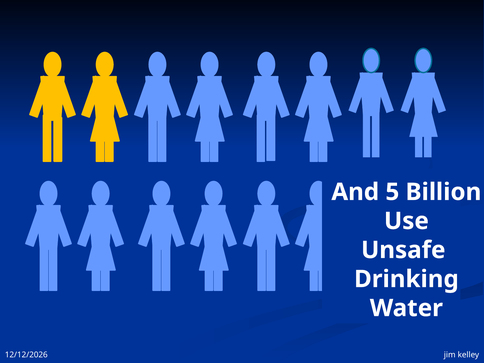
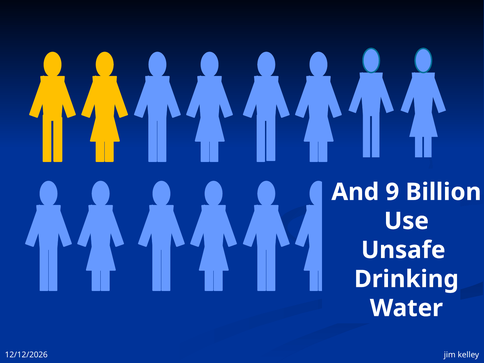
5: 5 -> 9 (392, 192)
